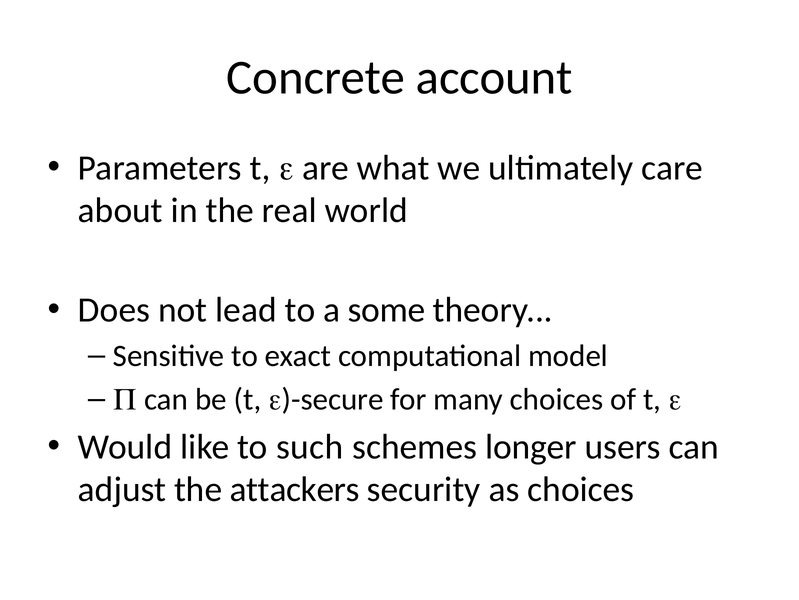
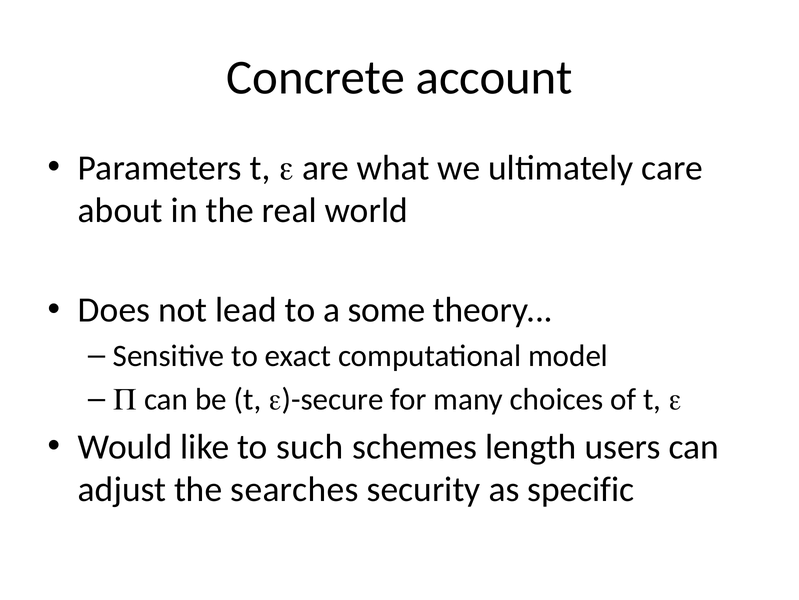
longer: longer -> length (531, 446)
attackers: attackers -> searches (294, 489)
as choices: choices -> specific (581, 489)
